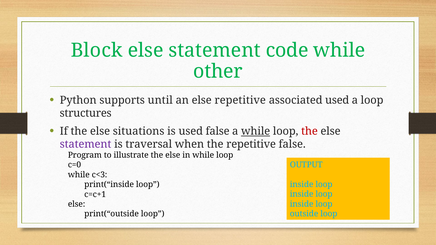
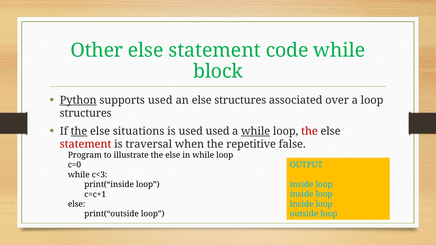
Block: Block -> Other (97, 50)
other: other -> block (218, 72)
Python underline: none -> present (78, 100)
supports until: until -> used (160, 100)
else repetitive: repetitive -> structures (240, 100)
associated used: used -> over (337, 100)
the underline: none -> present (79, 131)
used false: false -> used (218, 131)
statement colour: purple -> red (86, 145)
